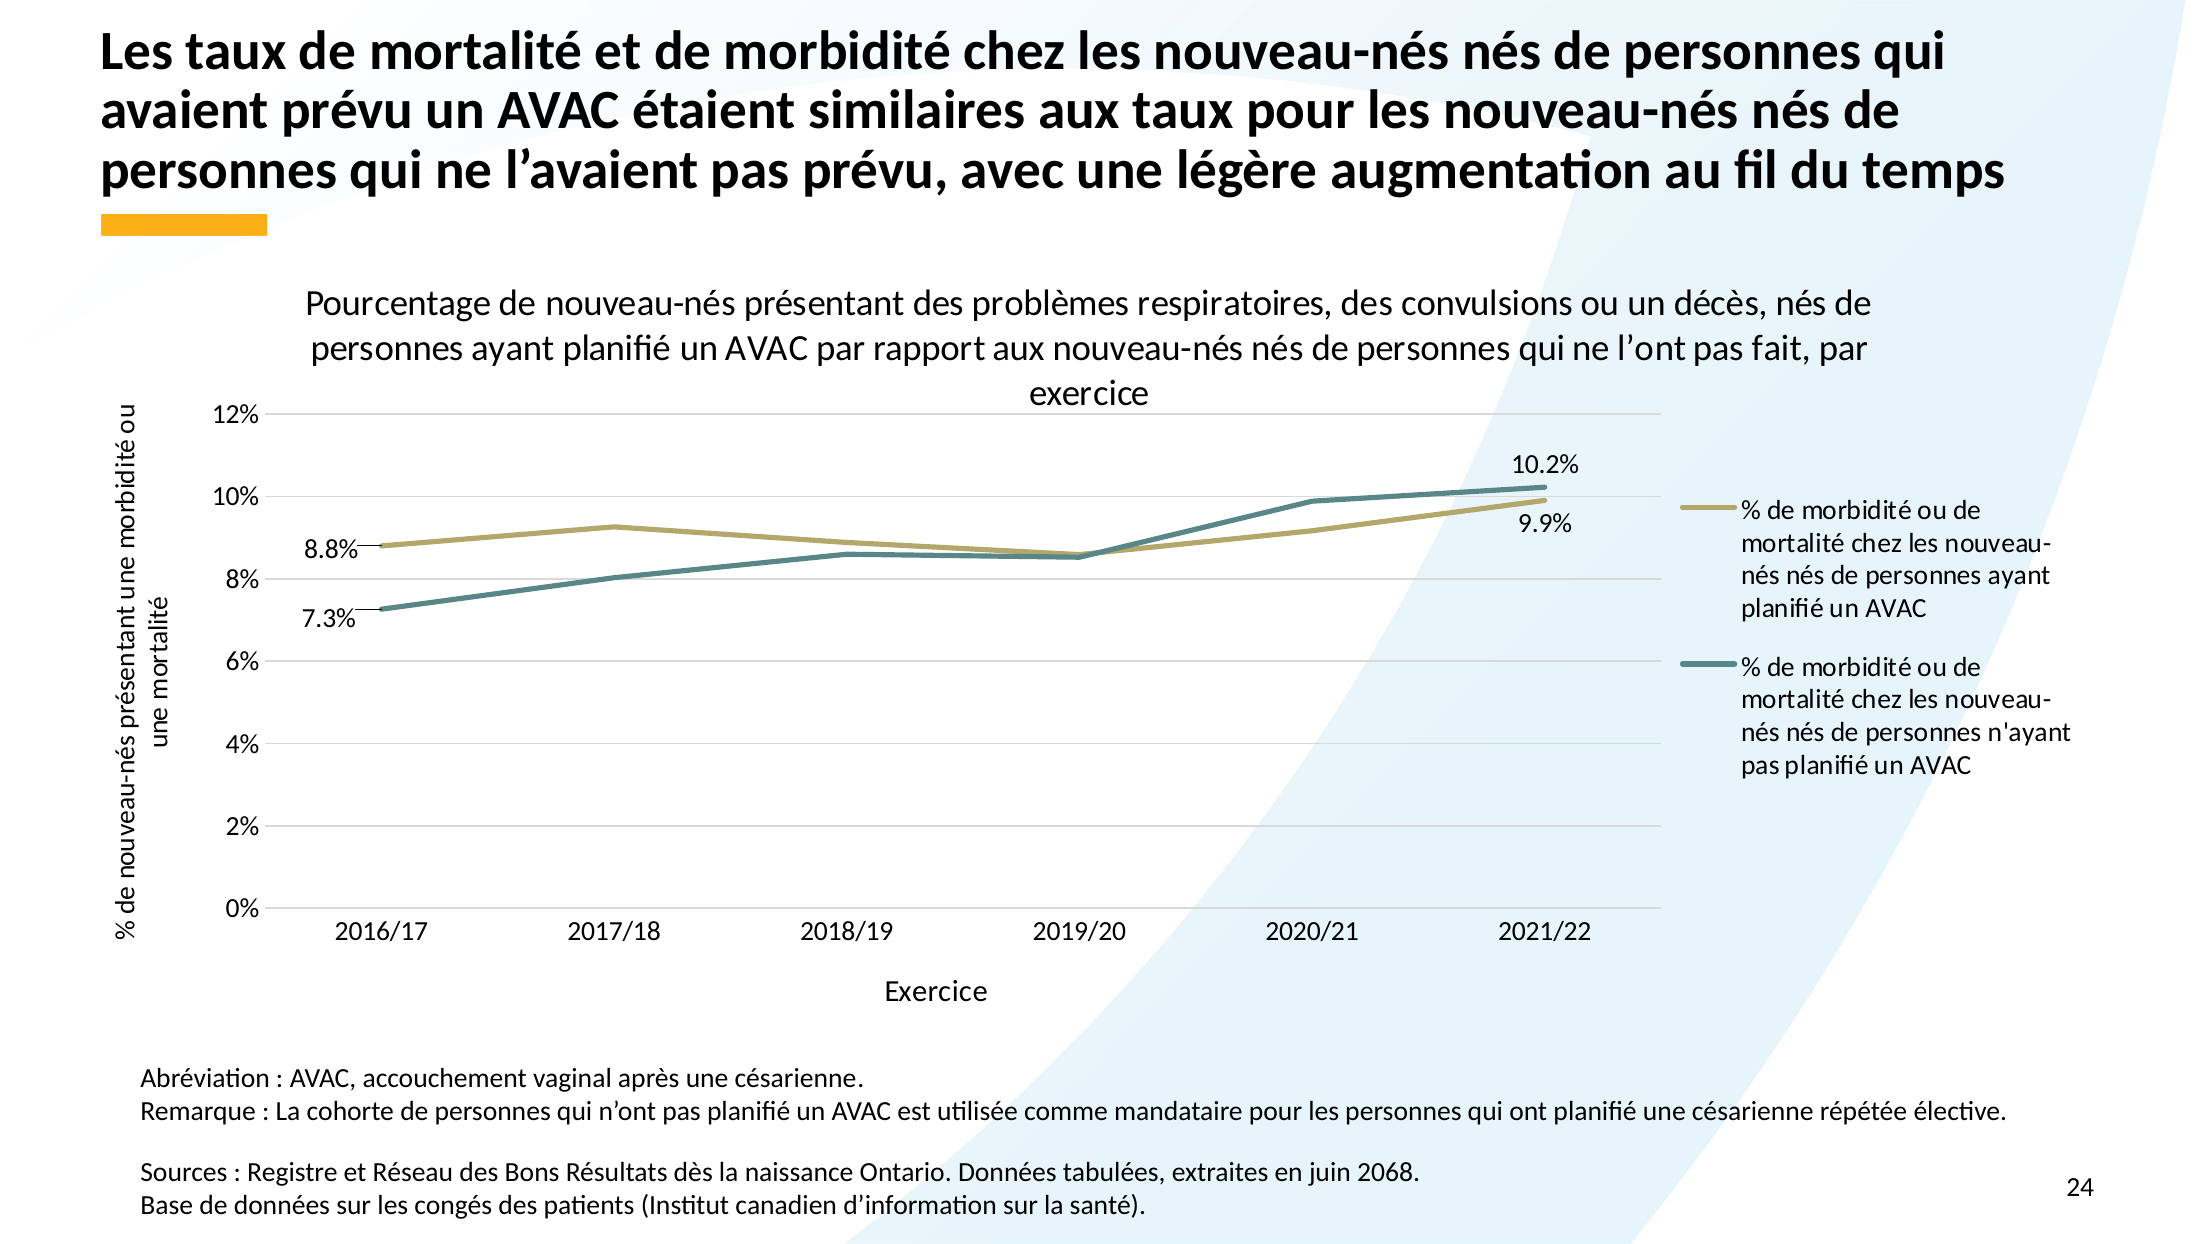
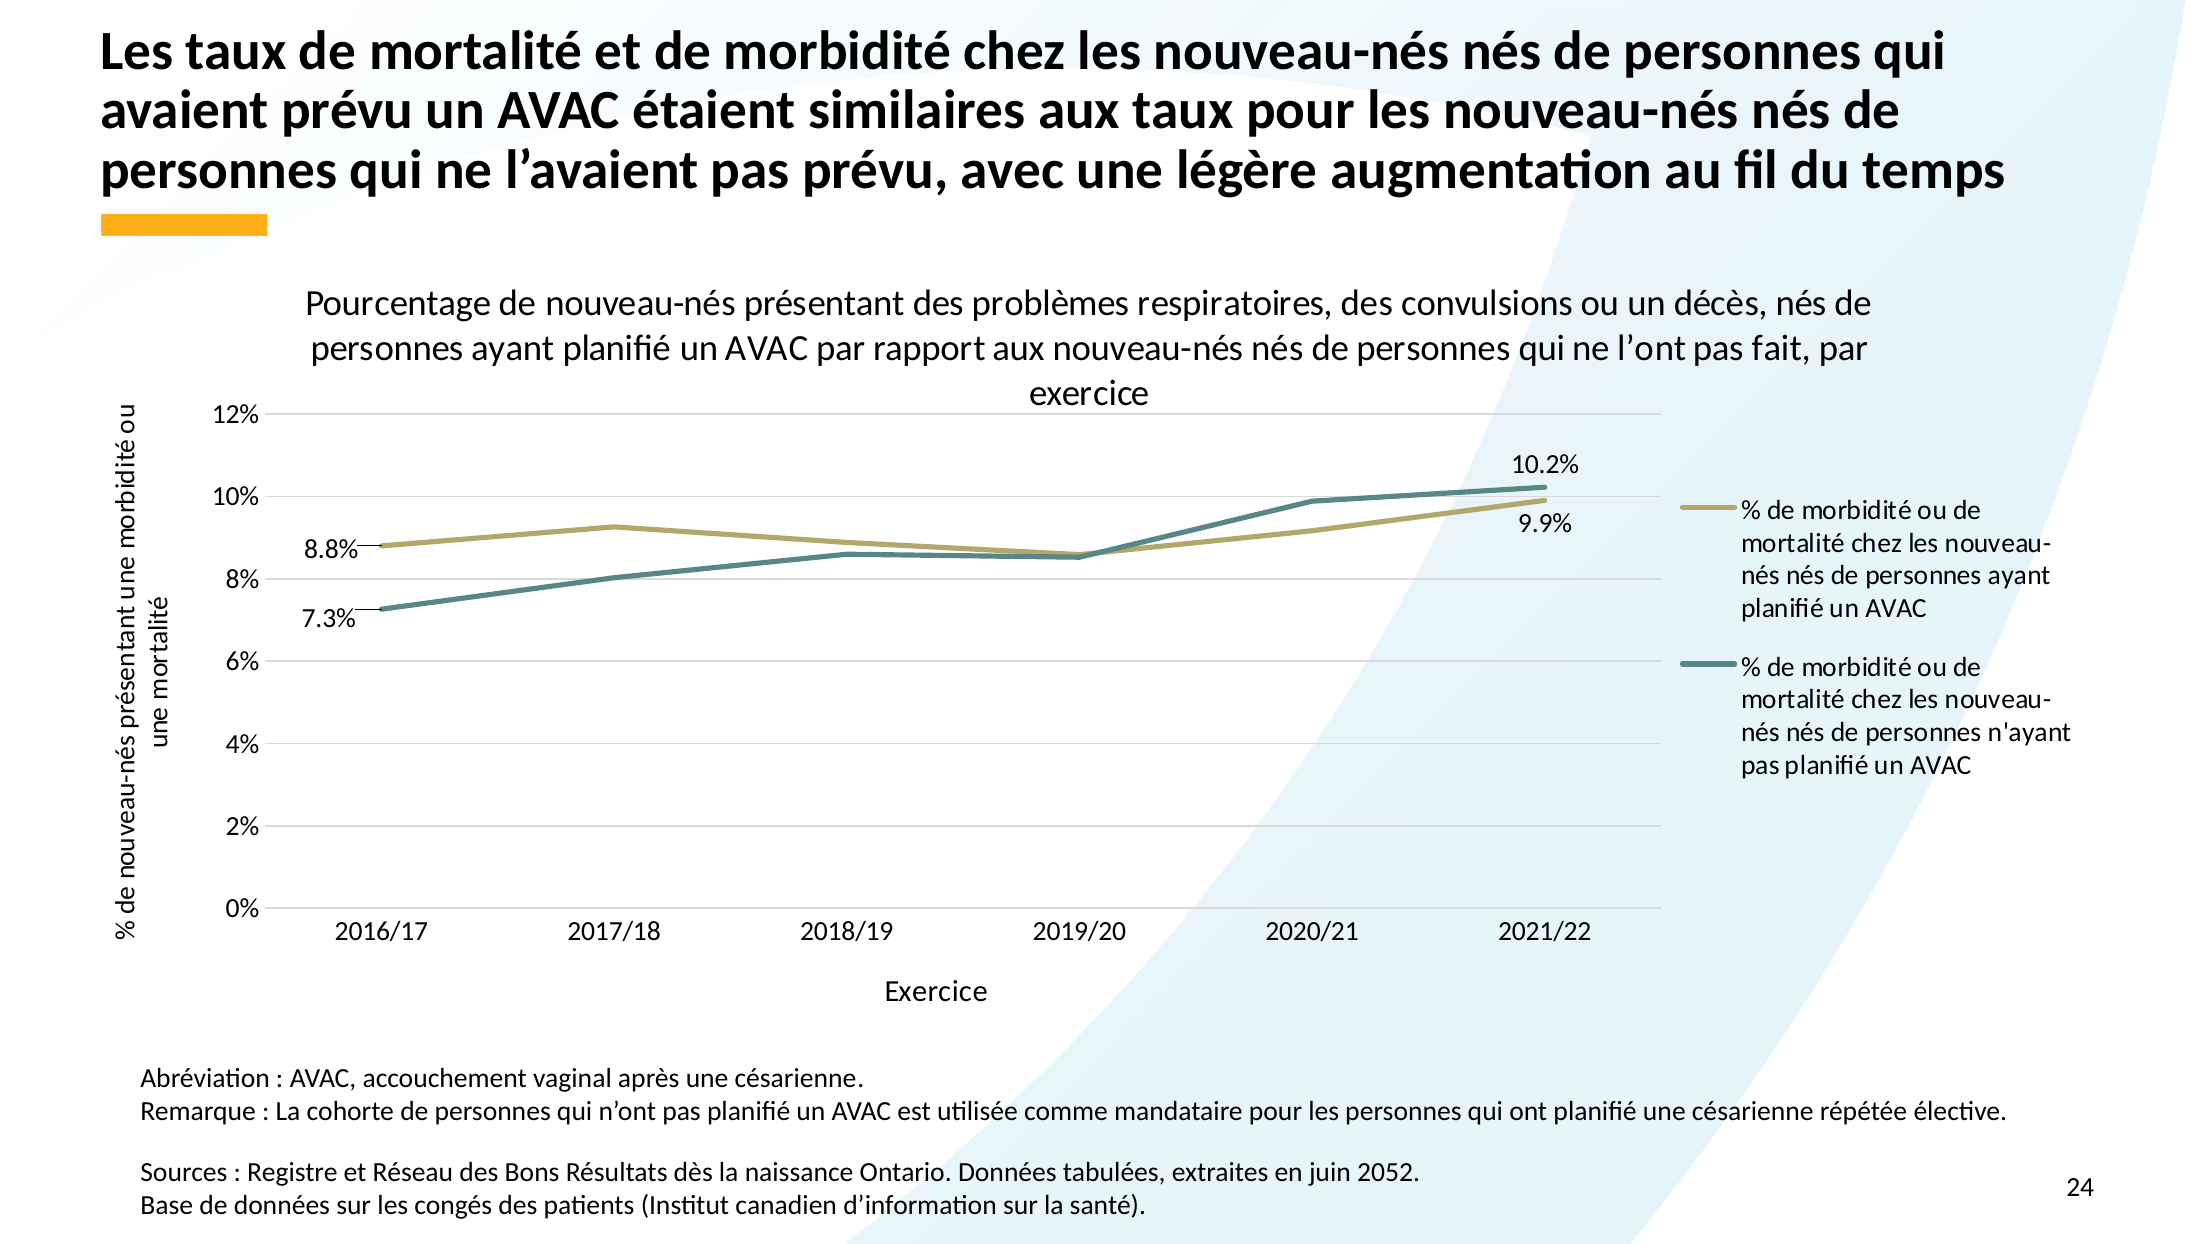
2068: 2068 -> 2052 (1389, 1172)
